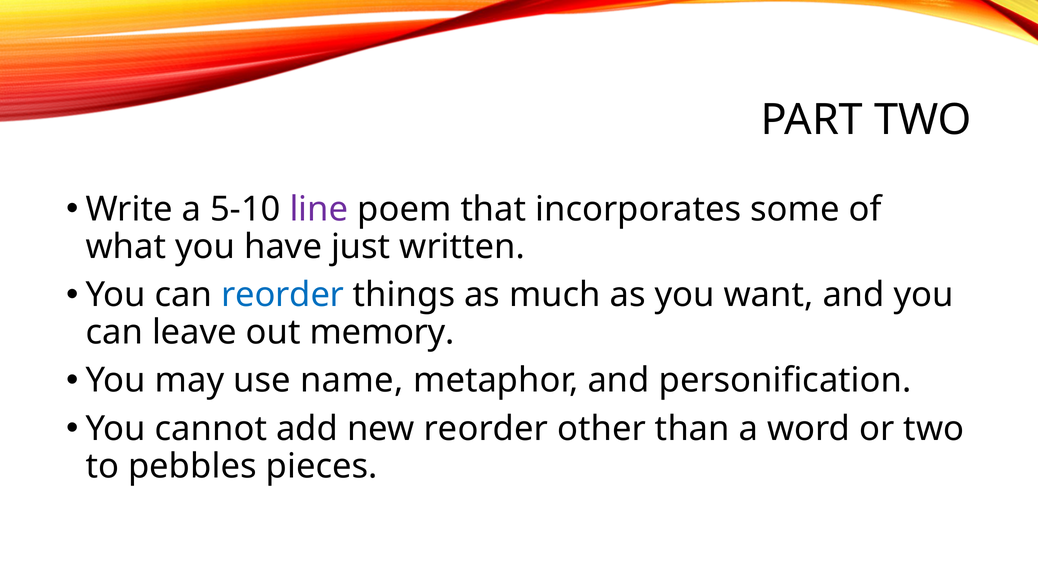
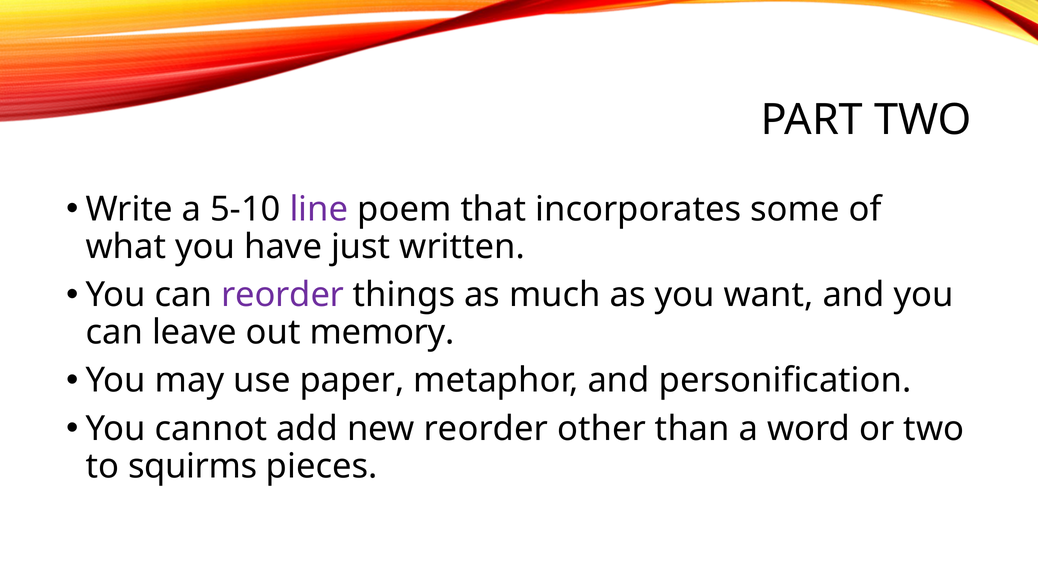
reorder colour: blue -> purple (283, 295)
name: name -> paper (352, 380)
pebbles: pebbles -> squirms (193, 466)
